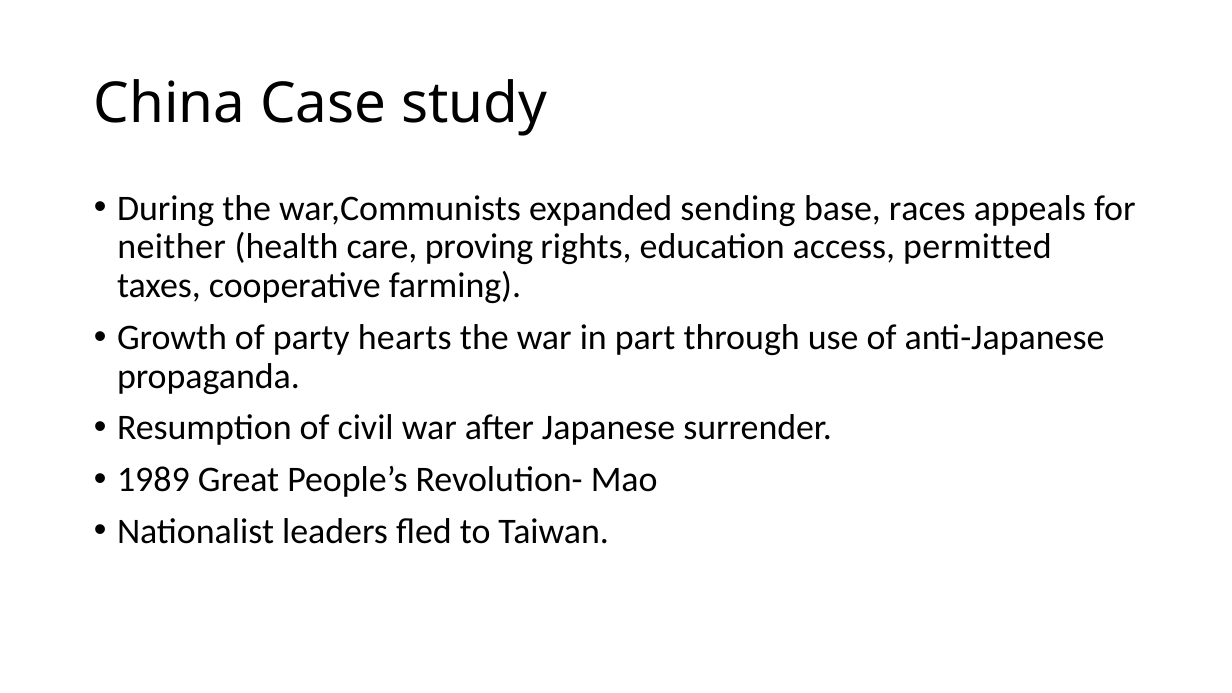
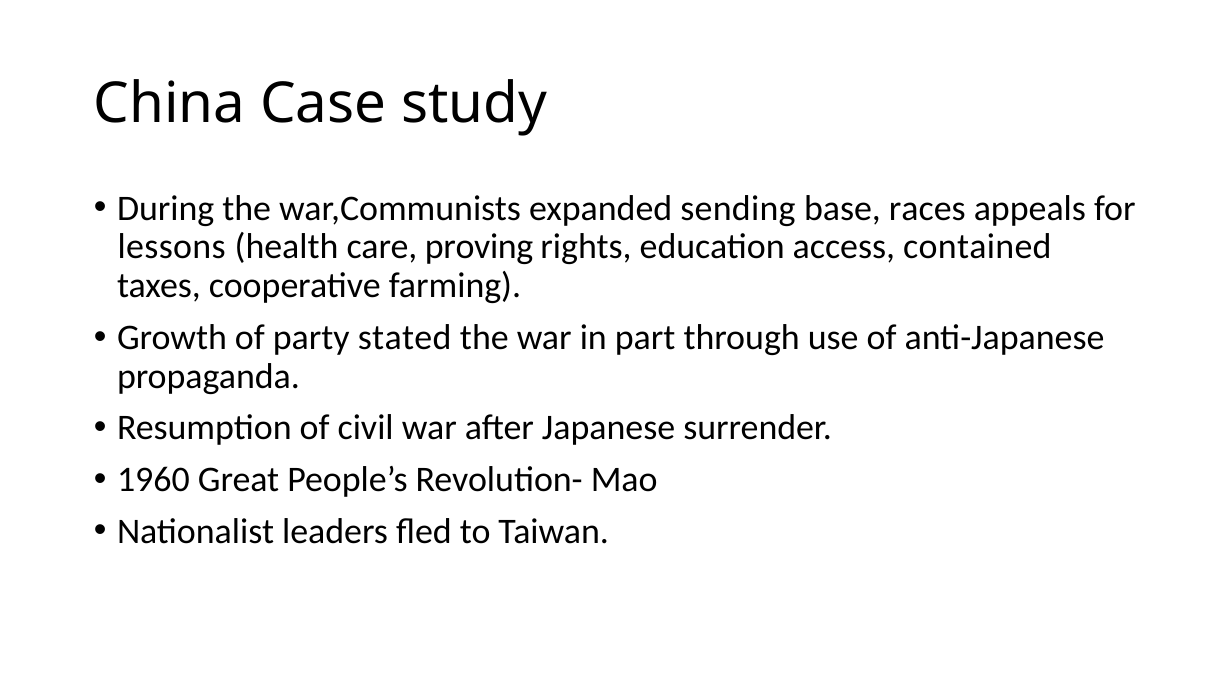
neither: neither -> lessons (172, 247)
permitted: permitted -> contained (977, 247)
hearts: hearts -> stated (405, 338)
1989: 1989 -> 1960 (153, 480)
